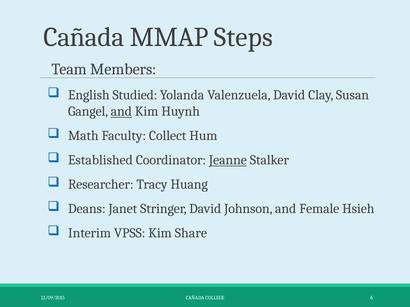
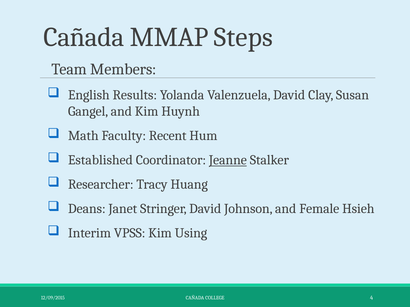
Studied: Studied -> Results (135, 95)
and underline: present -> none (121, 112)
Collect: Collect -> Recent (168, 136)
Share: Share -> Using (191, 234)
